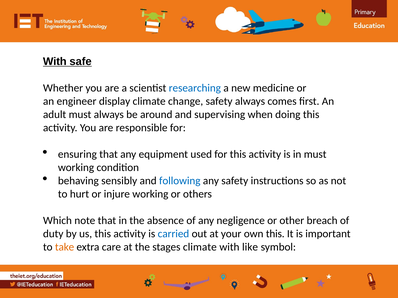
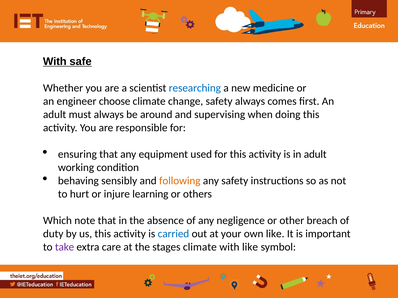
display: display -> choose (115, 101)
in must: must -> adult (315, 154)
following colour: blue -> orange (180, 181)
injure working: working -> learning (150, 194)
own this: this -> like (275, 234)
take colour: orange -> purple (65, 247)
